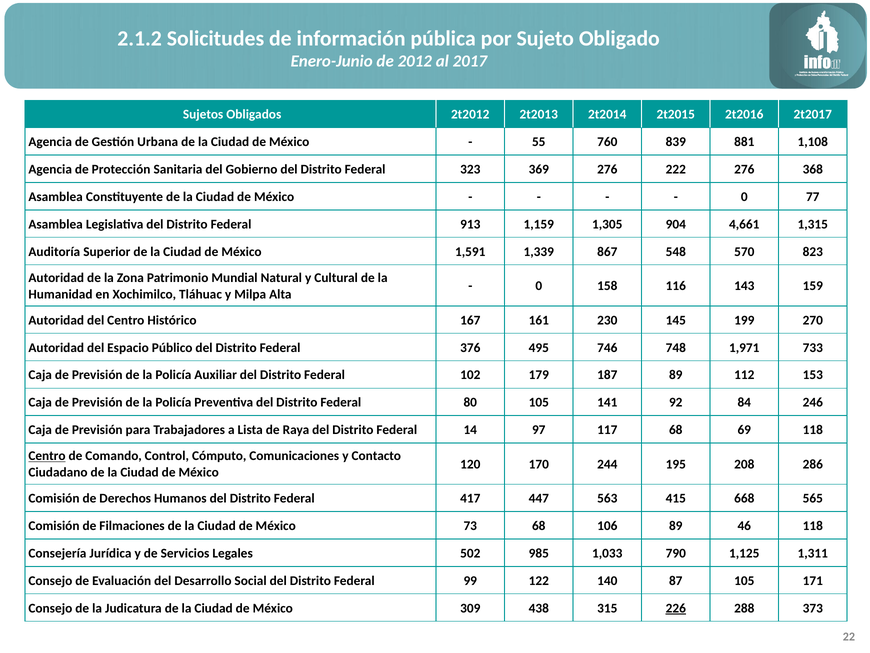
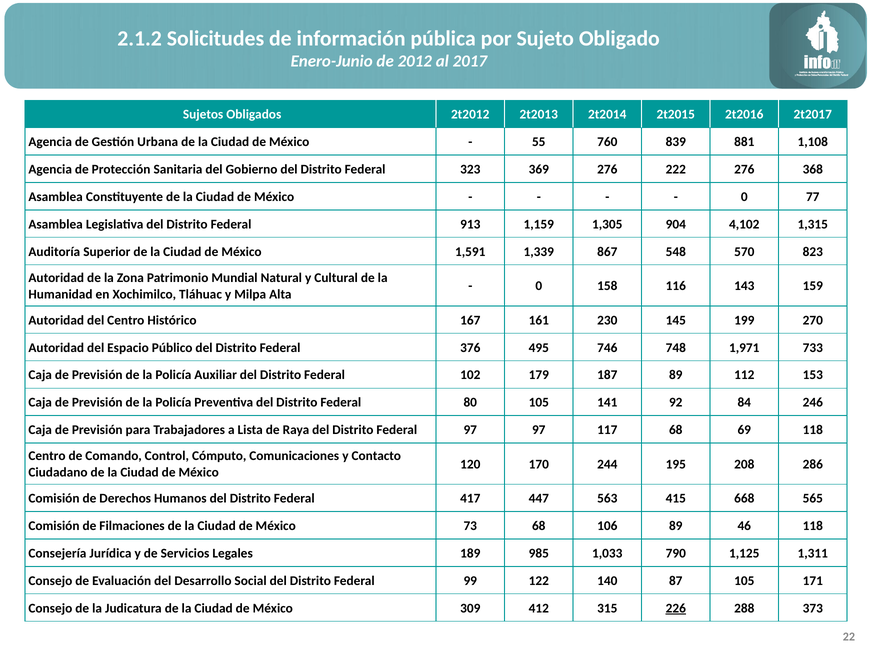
4,661: 4,661 -> 4,102 (744, 224)
Federal 14: 14 -> 97 (470, 430)
Centro underline: present -> none (47, 456)
502: 502 -> 189 (470, 553)
438: 438 -> 412 (539, 608)
